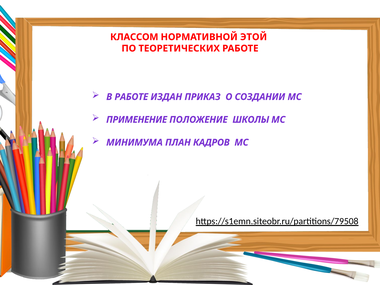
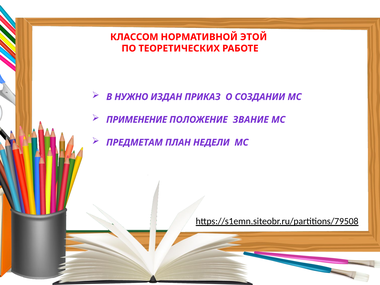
В РАБОТЕ: РАБОТЕ -> НУЖНО (131, 97)
ШКОЛЫ: ШКОЛЫ -> ЗВАНИЕ (251, 120)
МИНИМУМА: МИНИМУМА -> ПРЕДМЕТАМ (134, 142)
КАДРОВ: КАДРОВ -> НЕДЕЛИ (211, 142)
